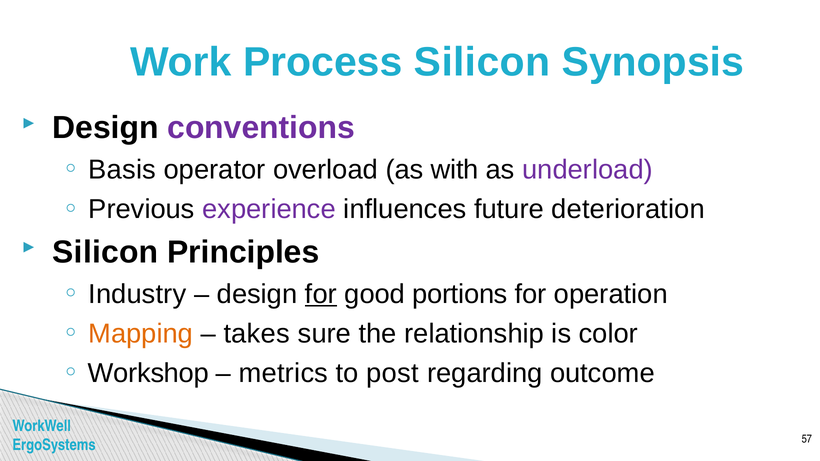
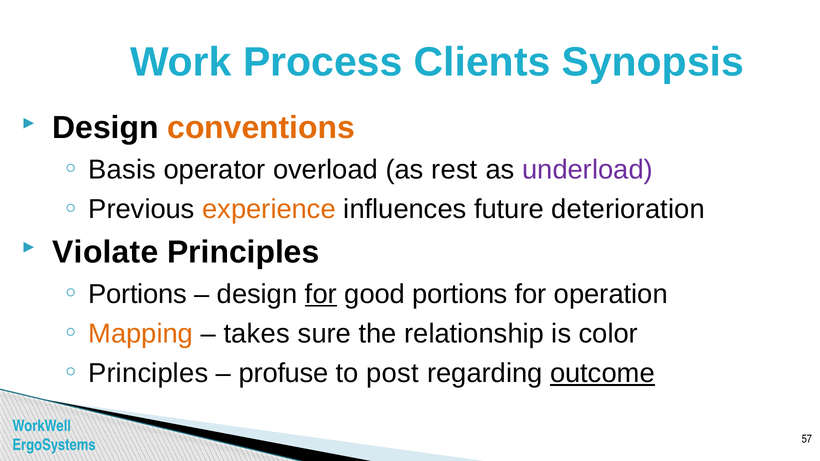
Process Silicon: Silicon -> Clients (482, 62)
conventions colour: purple -> orange (261, 128)
with: with -> rest (454, 170)
experience colour: purple -> orange (269, 210)
Silicon: Silicon -> Violate (105, 252)
Industry: Industry -> Portions (138, 294)
Workshop: Workshop -> Principles (148, 374)
metrics: metrics -> profuse (284, 374)
outcome underline: none -> present (602, 374)
